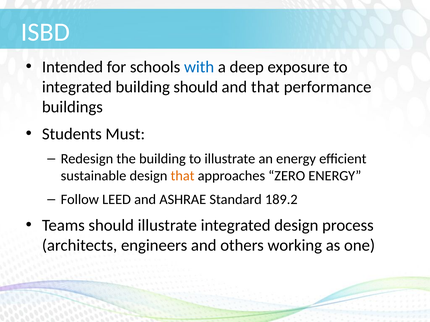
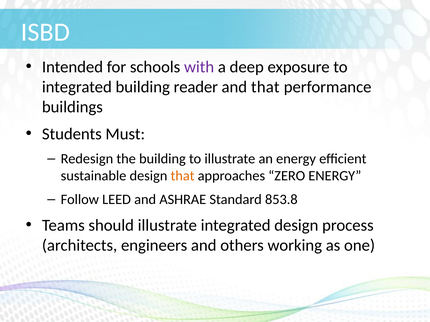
with colour: blue -> purple (199, 67)
building should: should -> reader (196, 87)
189.2: 189.2 -> 853.8 (281, 200)
